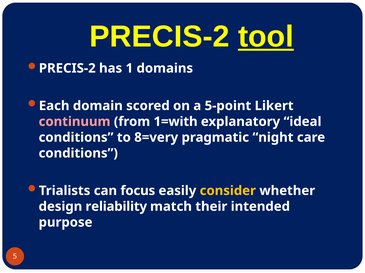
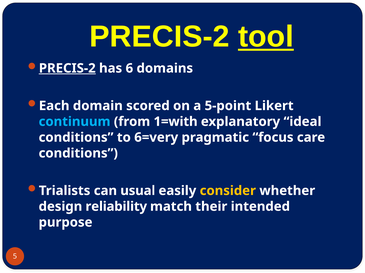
PRECIS-2 underline: none -> present (67, 68)
1: 1 -> 6 (129, 68)
continuum colour: pink -> light blue (75, 122)
8=very: 8=very -> 6=very (156, 138)
night: night -> focus (273, 138)
focus: focus -> usual (138, 191)
